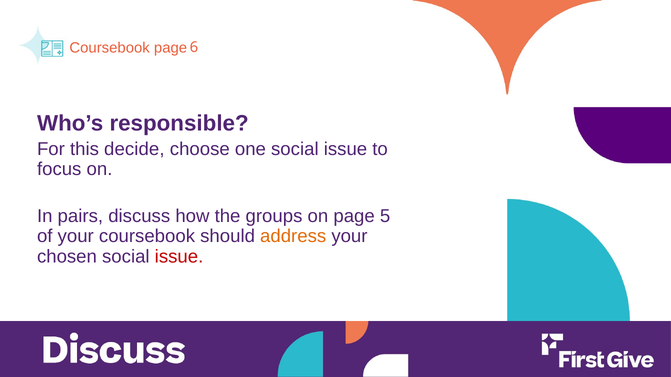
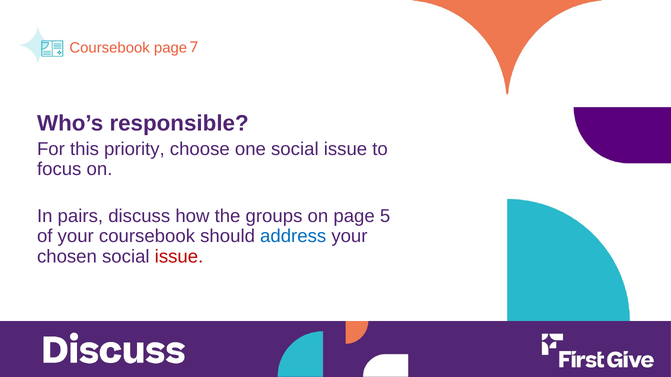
6: 6 -> 7 (194, 47)
decide: decide -> priority (134, 149)
address colour: orange -> blue (293, 237)
